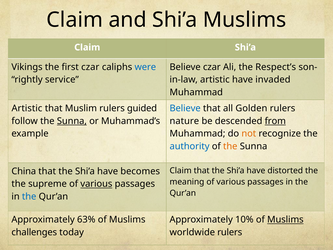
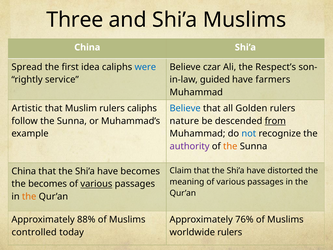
Claim: Claim -> Three (75, 20)
Claim: Claim -> China (87, 47)
Vikings: Vikings -> Spread (27, 67)
first czar: czar -> idea (90, 67)
artistic: artistic -> guided (215, 80)
invaded: invaded -> farmers (273, 80)
rulers guided: guided -> caliphs (142, 108)
Sunna underline: present -> none (72, 121)
not colour: orange -> blue (249, 134)
authority colour: blue -> purple (190, 146)
the supreme: supreme -> becomes (48, 184)
the colour: blue -> orange (29, 196)
63%: 63% -> 88% (86, 219)
10%: 10% -> 76% (244, 219)
Muslims underline: present -> none (285, 219)
challenges: challenges -> controlled (34, 232)
